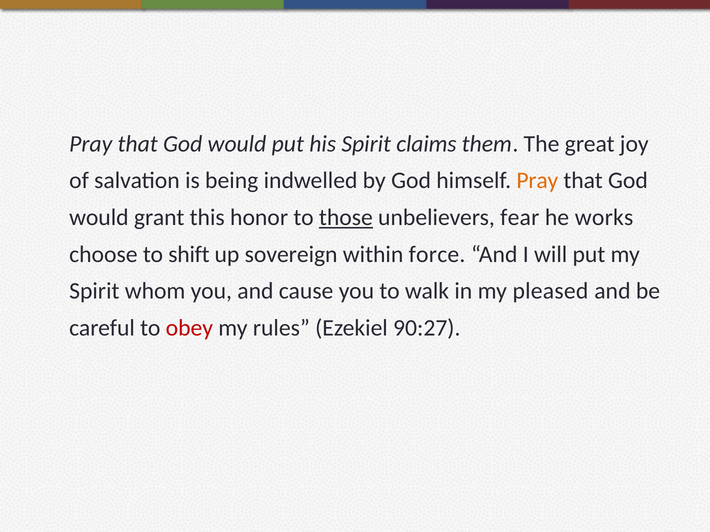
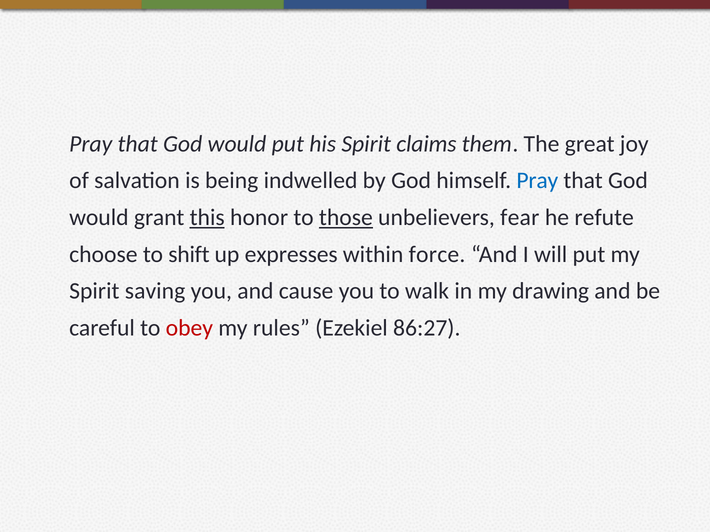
Pray colour: orange -> blue (537, 181)
this underline: none -> present (207, 218)
works: works -> refute (604, 218)
sovereign: sovereign -> expresses (291, 255)
whom: whom -> saving (155, 291)
pleased: pleased -> drawing (551, 291)
90:27: 90:27 -> 86:27 (427, 328)
